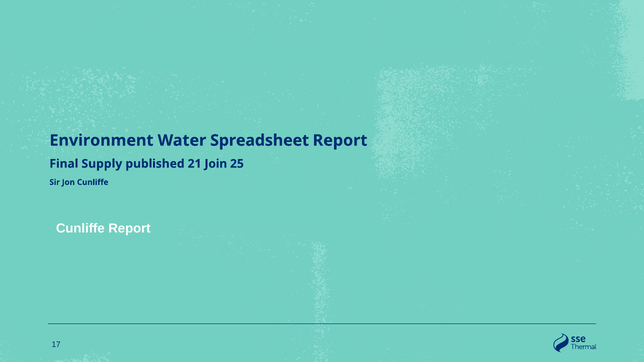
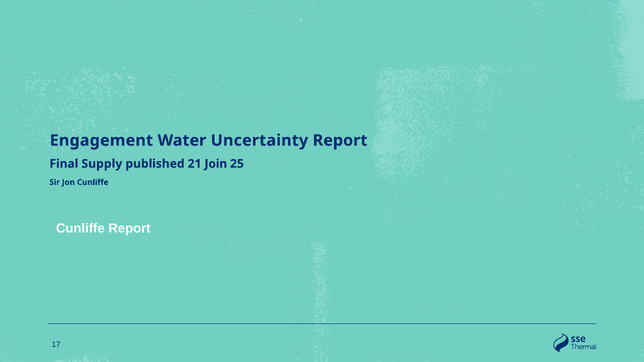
Environment: Environment -> Engagement (101, 141)
Spreadsheet: Spreadsheet -> Uncertainty (259, 141)
